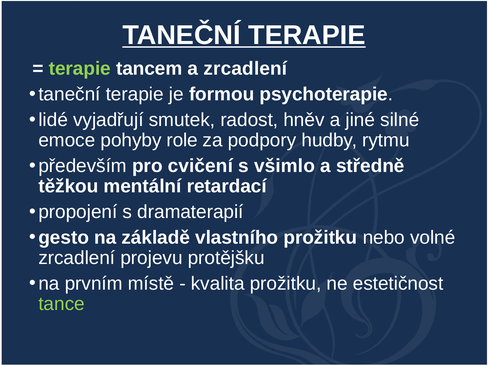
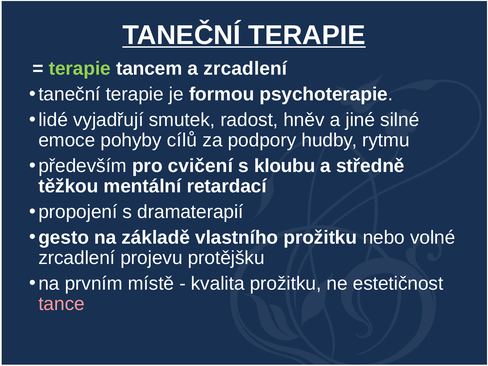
role: role -> cílů (182, 140)
všimlo: všimlo -> kloubu (285, 166)
tance colour: light green -> pink (62, 304)
